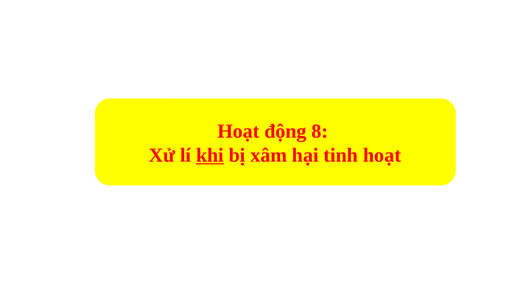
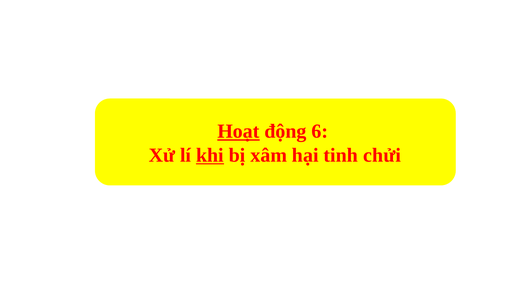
Hoạt underline: none -> present (239, 131)
8: 8 -> 6 (320, 131)
tinh hoạt: hoạt -> chửi (382, 155)
